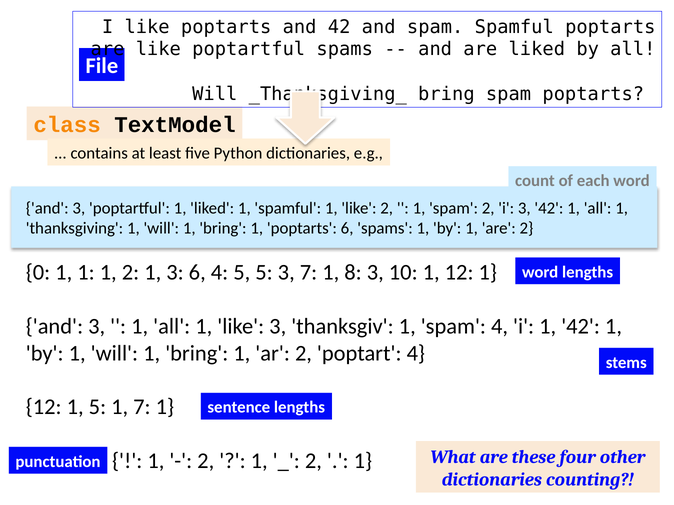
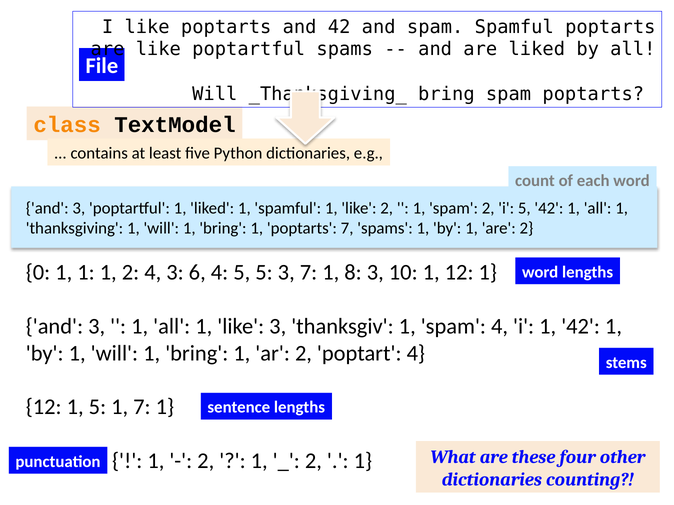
i 3: 3 -> 5 (524, 208)
poptarts 6: 6 -> 7 (347, 228)
2 1: 1 -> 4 (153, 273)
